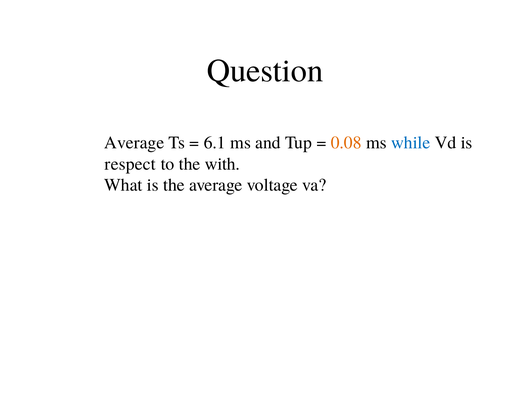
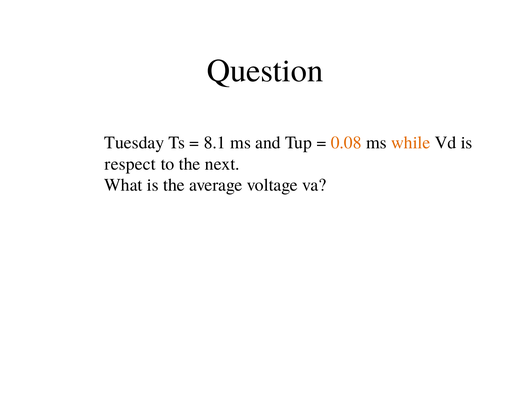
Average: Average -> Tuesday (134, 143)
6.1: 6.1 -> 8.1 (215, 143)
while colour: blue -> orange (411, 143)
with: with -> next (222, 164)
